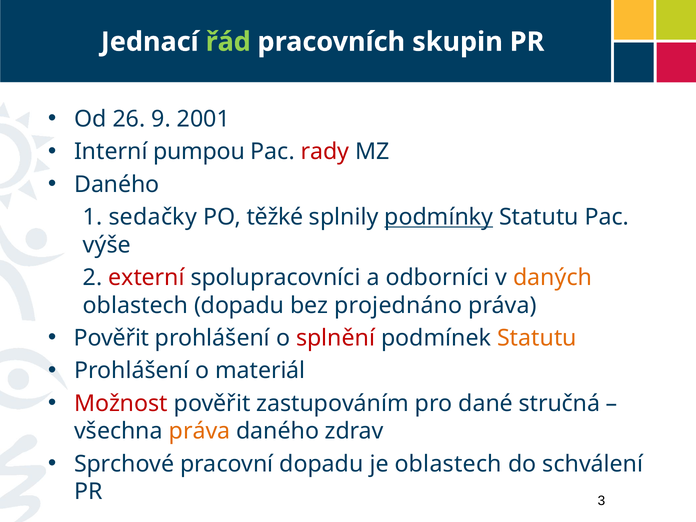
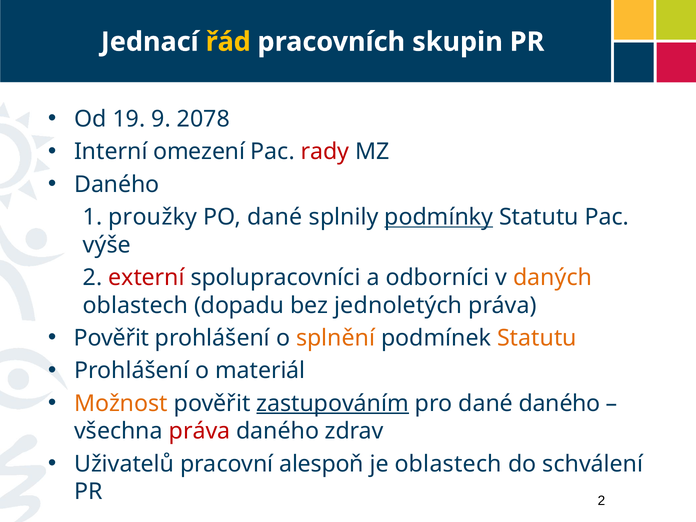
řád colour: light green -> yellow (228, 42)
26: 26 -> 19 (129, 119)
2001: 2001 -> 2078 (203, 119)
pumpou: pumpou -> omezení (199, 152)
sedačky: sedačky -> proužky (153, 217)
PO těžké: těžké -> dané (275, 217)
projednáno: projednáno -> jednoletých (398, 305)
splnění colour: red -> orange (336, 338)
Možnost colour: red -> orange (121, 403)
zastupováním underline: none -> present (333, 403)
dané stručná: stručná -> daného (560, 403)
práva colour: orange -> red (200, 431)
Sprchové: Sprchové -> Uživatelů (124, 464)
pracovní dopadu: dopadu -> alespoň (322, 464)
PR 3: 3 -> 2 (601, 501)
